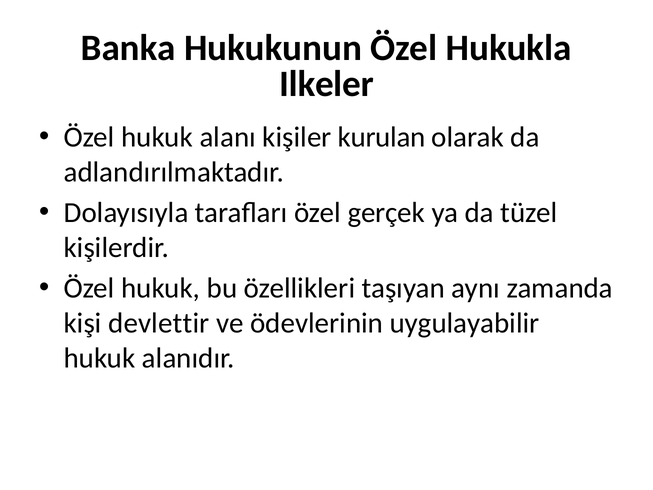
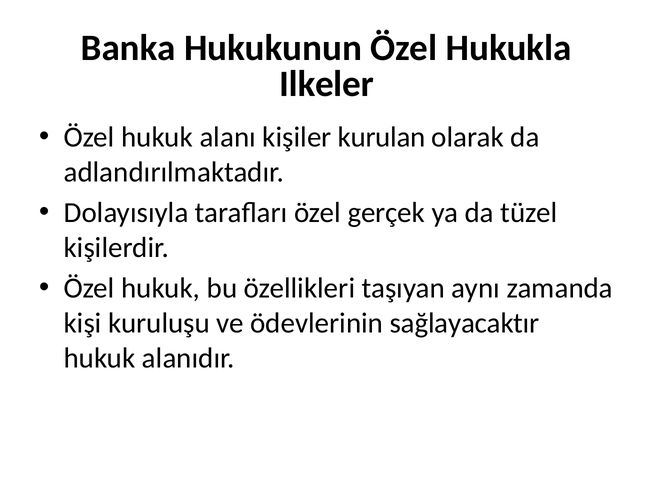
devlettir: devlettir -> kuruluşu (159, 323)
uygulayabilir: uygulayabilir -> sağlayacaktır (465, 323)
